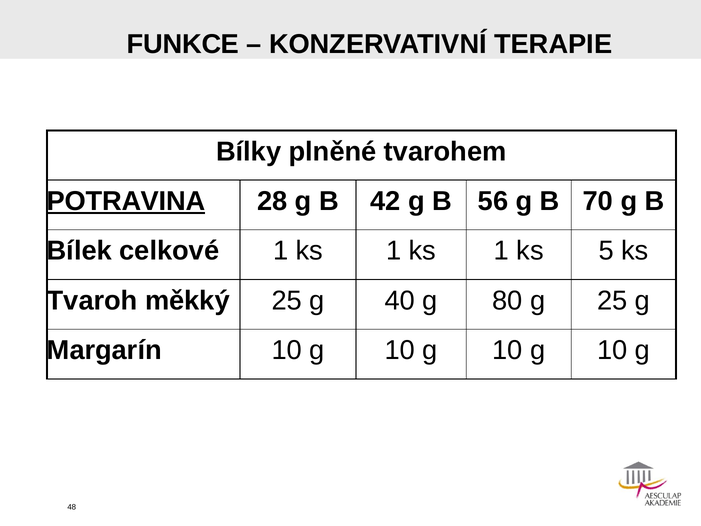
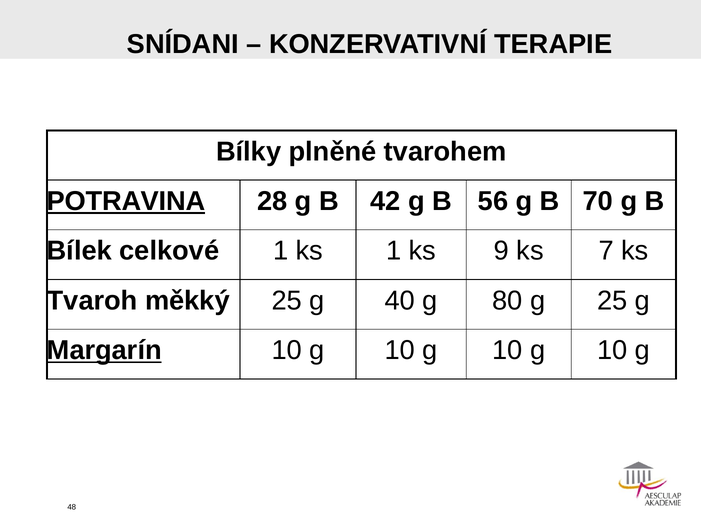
FUNKCE: FUNKCE -> SNÍDANI (183, 44)
ks 1 ks 1: 1 -> 9 (501, 251)
5: 5 -> 7 (606, 251)
Margarín underline: none -> present (104, 350)
